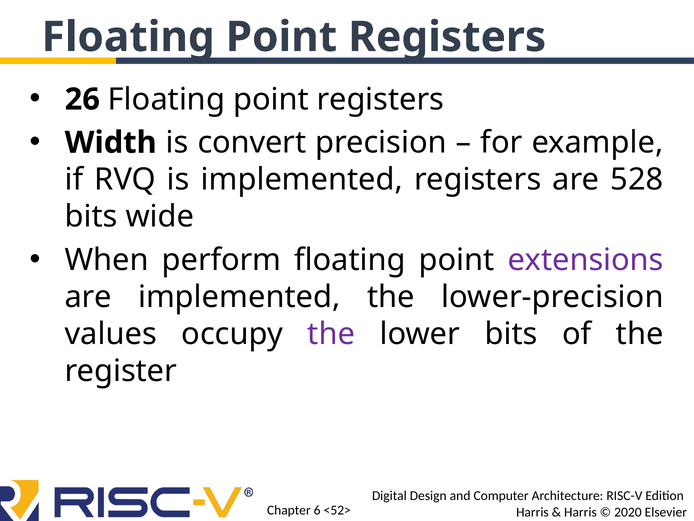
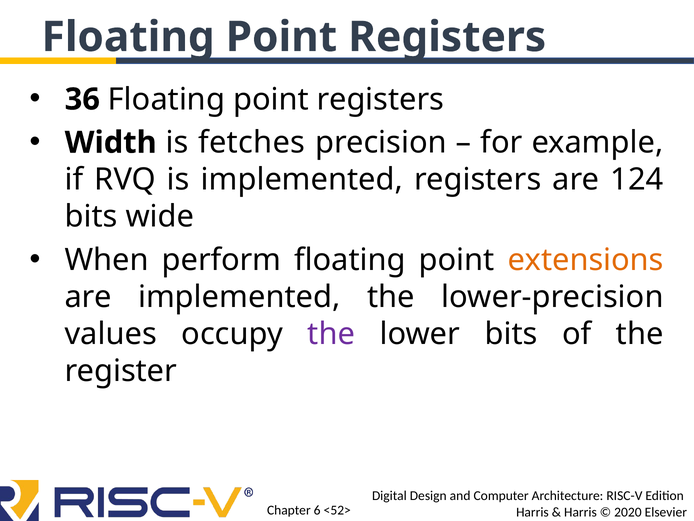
26: 26 -> 36 (82, 99)
convert: convert -> fetches (252, 142)
528: 528 -> 124 (637, 179)
extensions colour: purple -> orange (586, 260)
